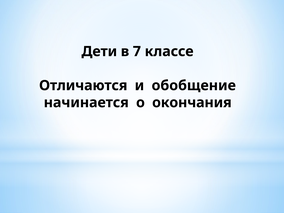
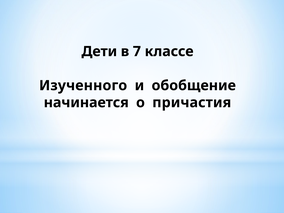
Отличаются: Отличаются -> Изученного (83, 86)
окончания: окончания -> причастия (192, 103)
